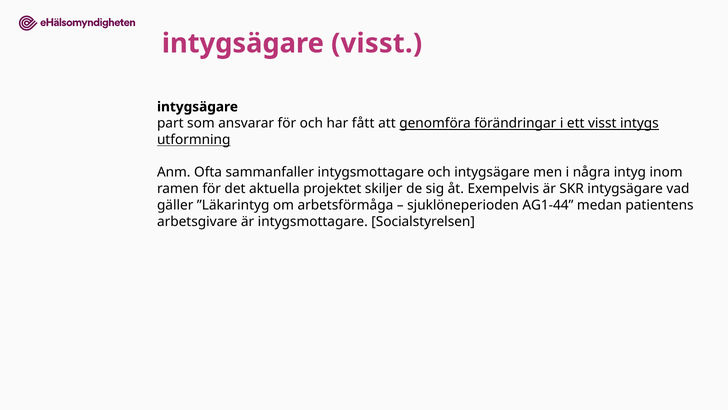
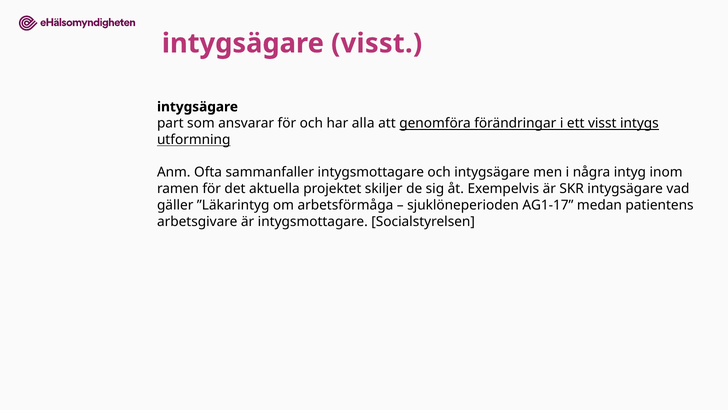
fått: fått -> alla (363, 123)
AG1-44: AG1-44 -> AG1-17 (548, 205)
